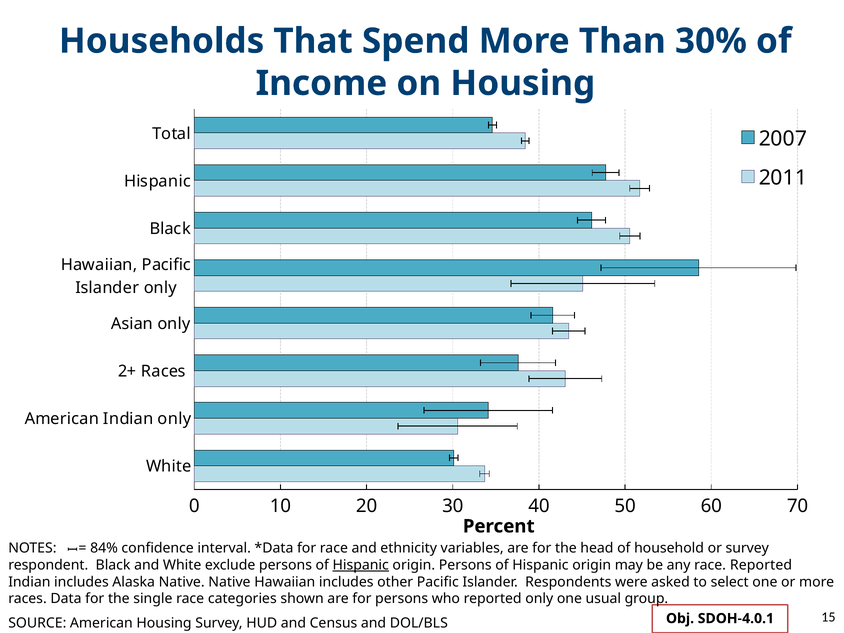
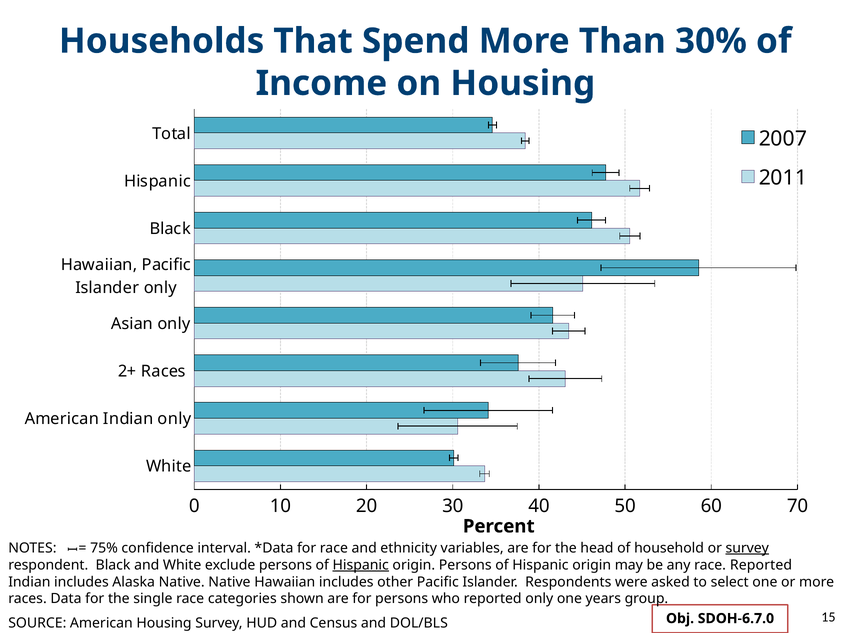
84%: 84% -> 75% (104, 548)
survey underline: none -> present (747, 548)
usual: usual -> years (603, 599)
SDOH-4.0.1: SDOH-4.0.1 -> SDOH-6.7.0 (736, 618)
